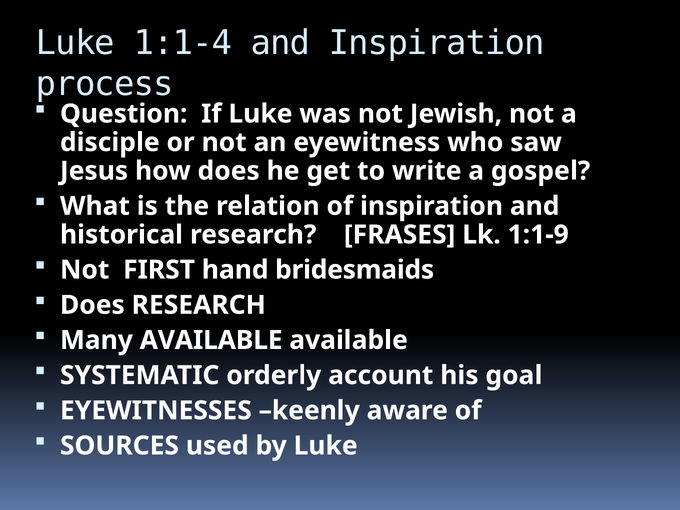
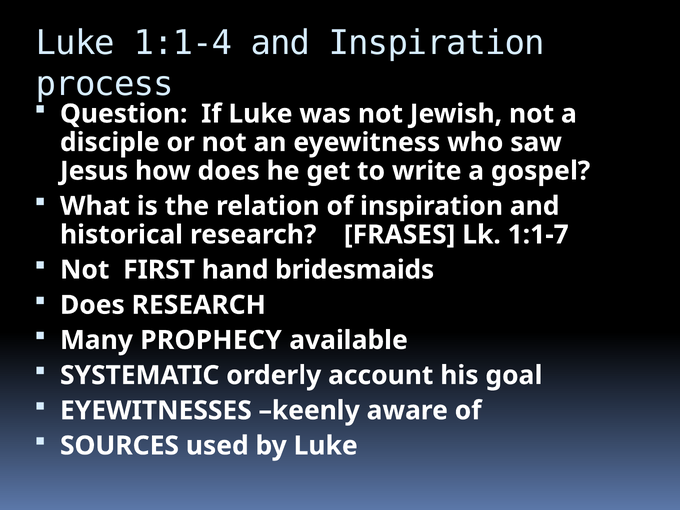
1:1-9: 1:1-9 -> 1:1-7 (538, 235)
Many AVAILABLE: AVAILABLE -> PROPHECY (211, 340)
